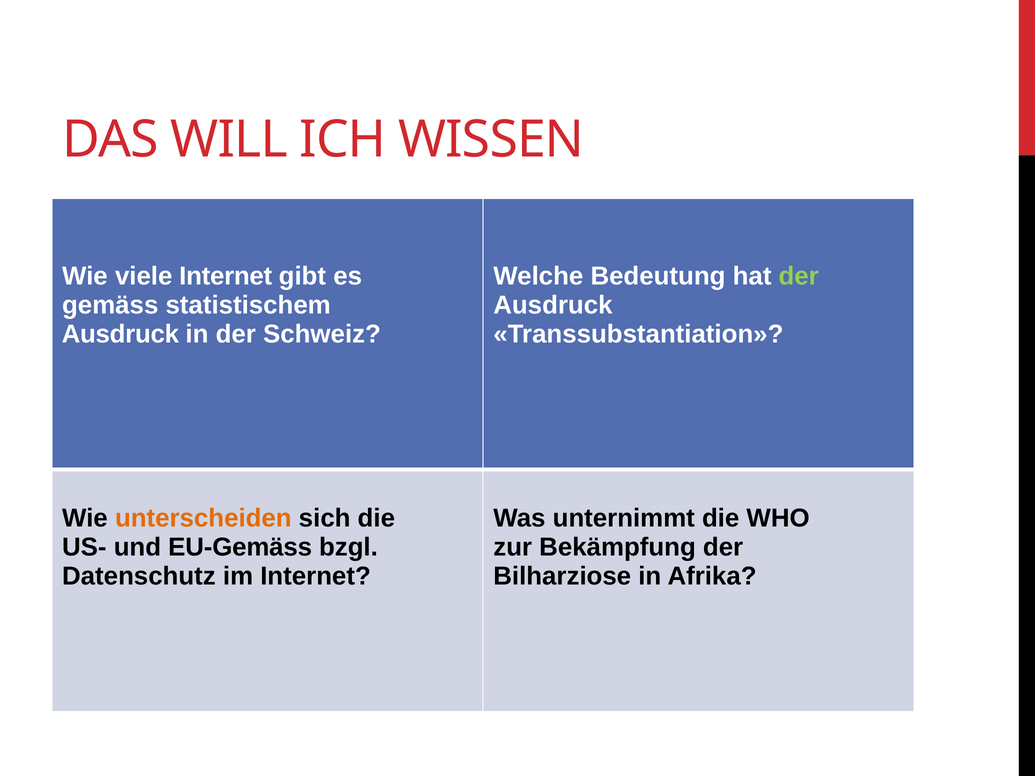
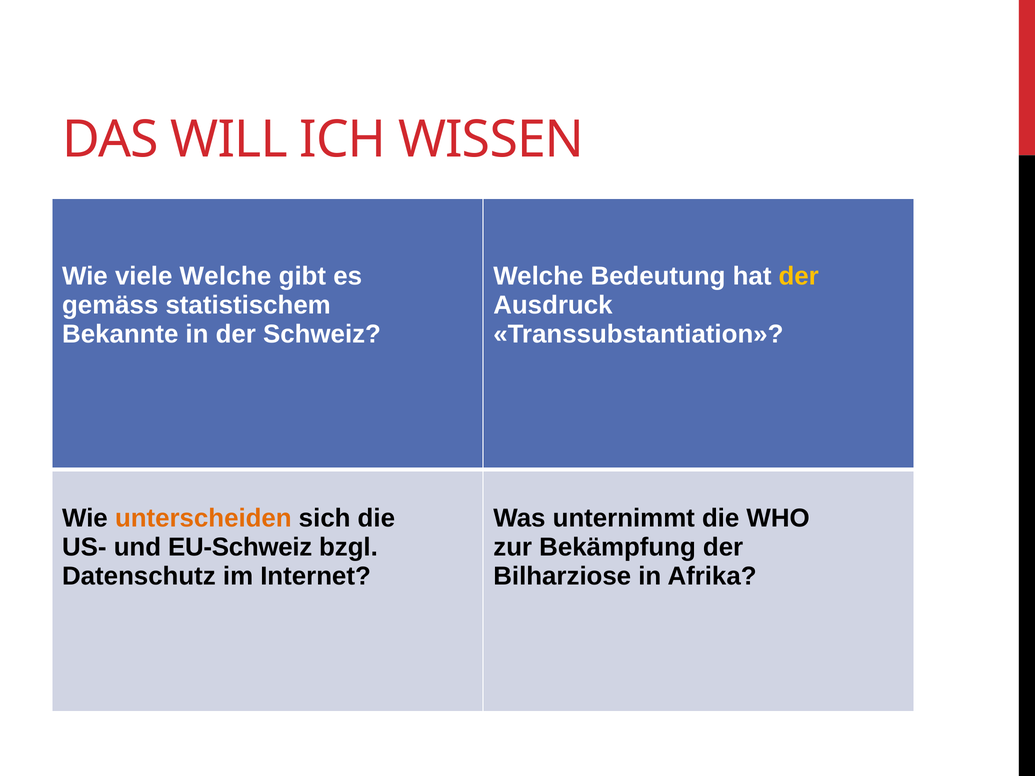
viele Internet: Internet -> Welche (225, 276)
der colour: light green -> yellow (799, 276)
Ausdruck: Ausdruck -> Bekannte (120, 334)
EU-Gemäss: EU-Gemäss -> EU-Schweiz (240, 548)
